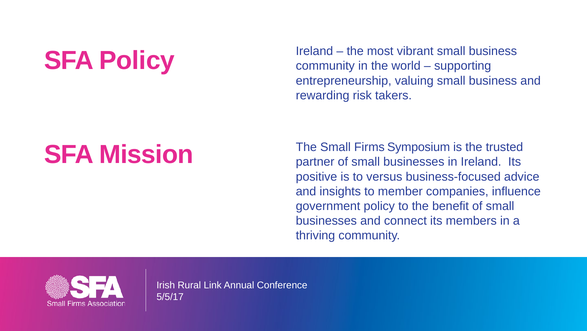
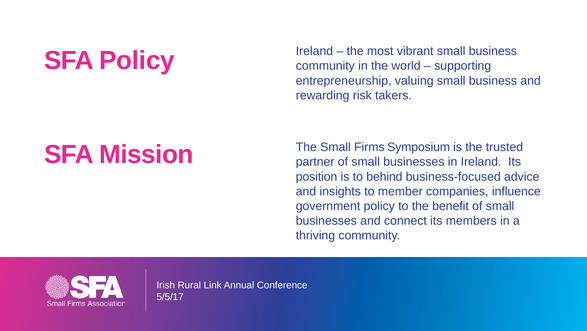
positive: positive -> position (317, 176)
versus: versus -> behind (384, 176)
